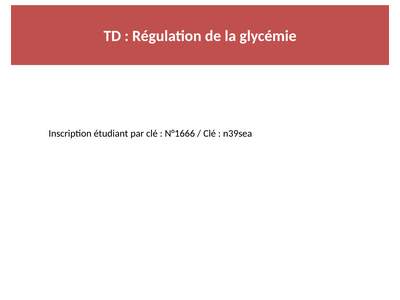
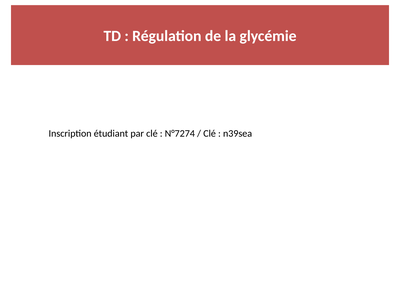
N°1666: N°1666 -> N°7274 (180, 133)
